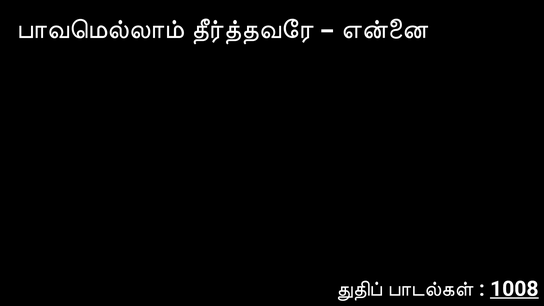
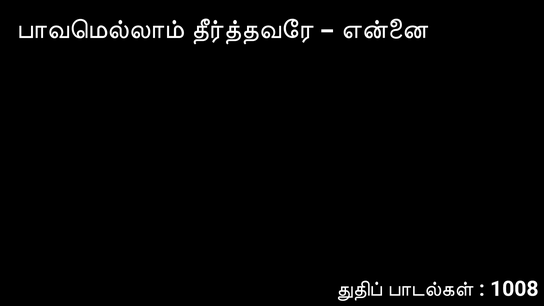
1008 underline: present -> none (514, 289)
